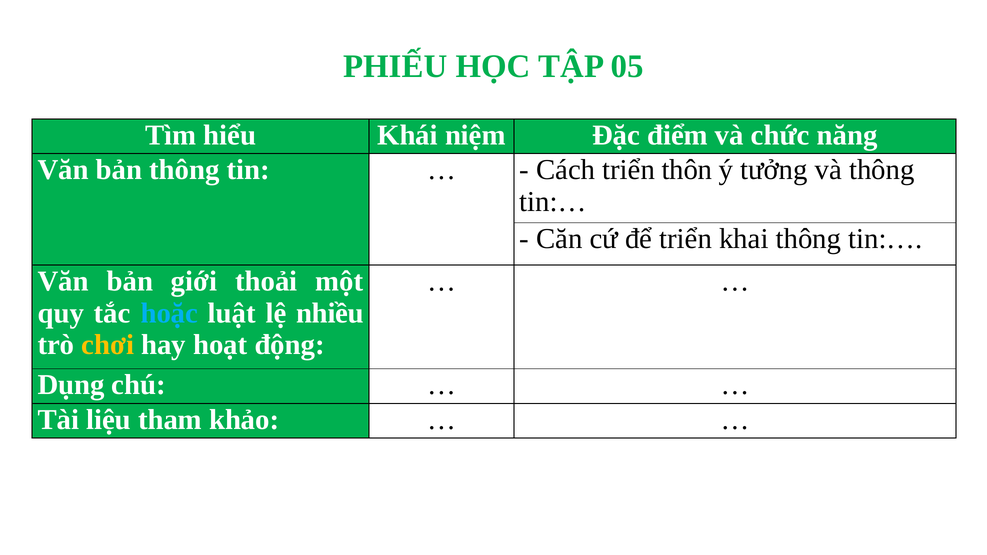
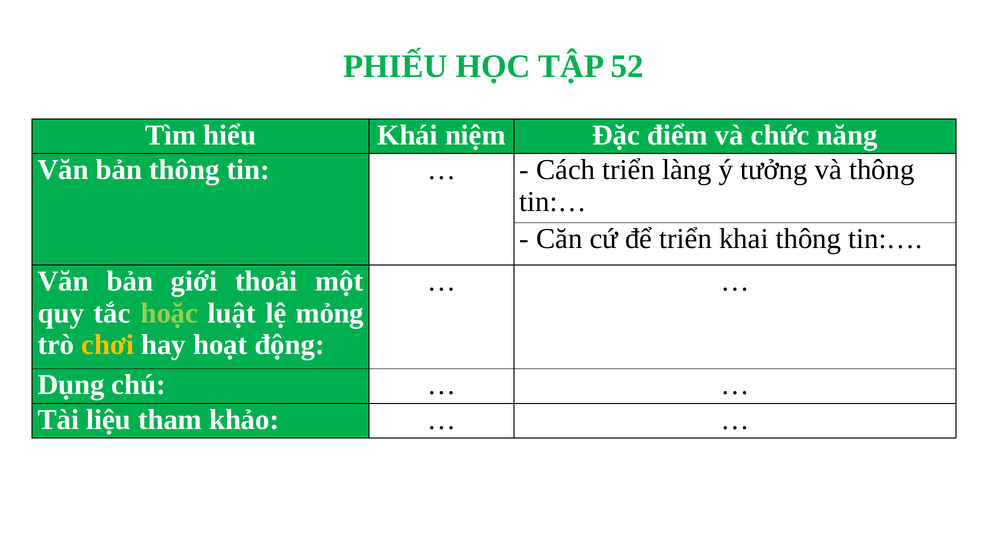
05: 05 -> 52 (627, 66)
thôn: thôn -> làng (687, 170)
hoặc colour: light blue -> light green (169, 313)
nhiều: nhiều -> mỏng (330, 313)
